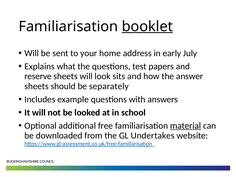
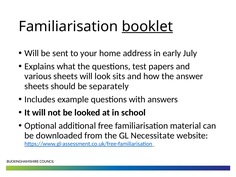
reserve: reserve -> various (38, 76)
material underline: present -> none (186, 126)
Undertakes: Undertakes -> Necessitate (153, 136)
